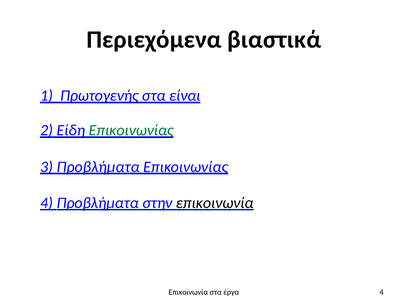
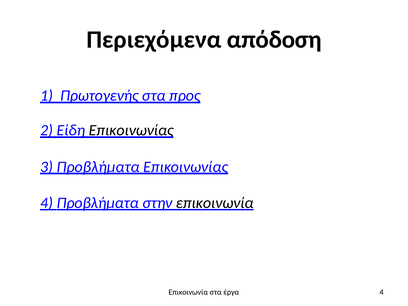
βιαστικά: βιαστικά -> απόδοση (274, 39)
είναι: είναι -> προς (185, 96)
Επικοινωνίας colour: green -> black (131, 130)
